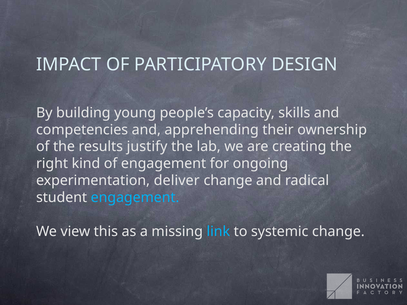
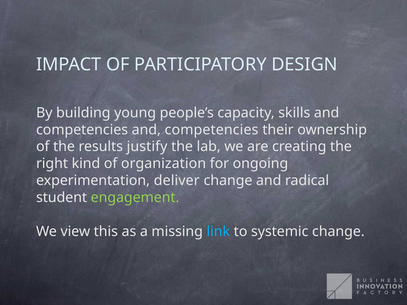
competencies and apprehending: apprehending -> competencies (212, 130)
of engagement: engagement -> organization (164, 164)
engagement colour: light blue -> light green (135, 198)
